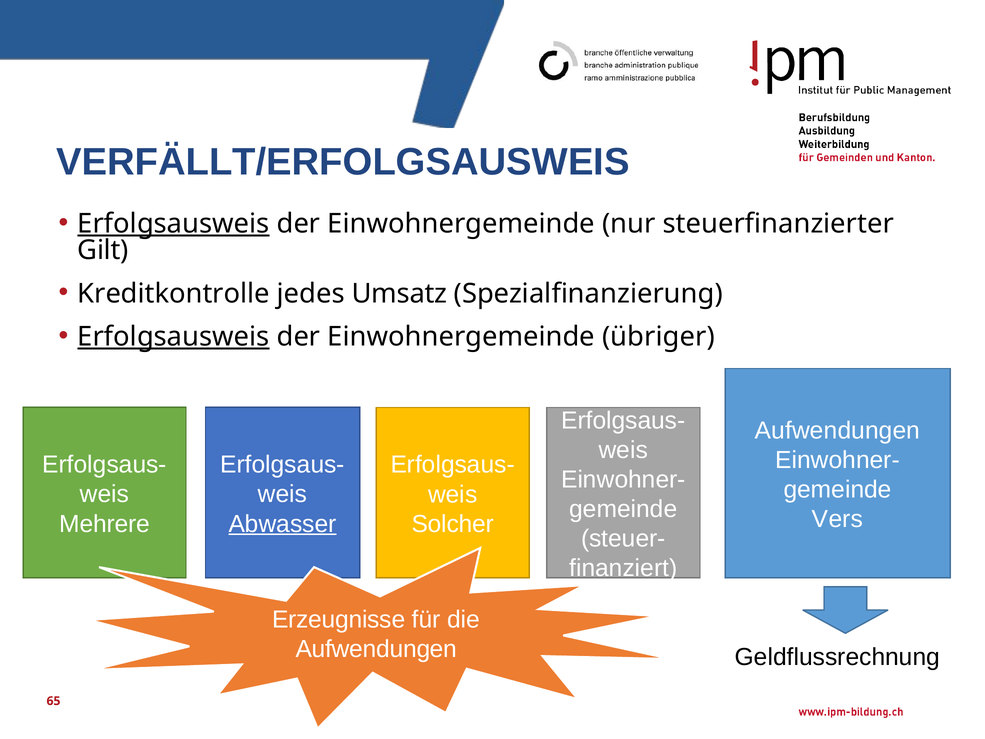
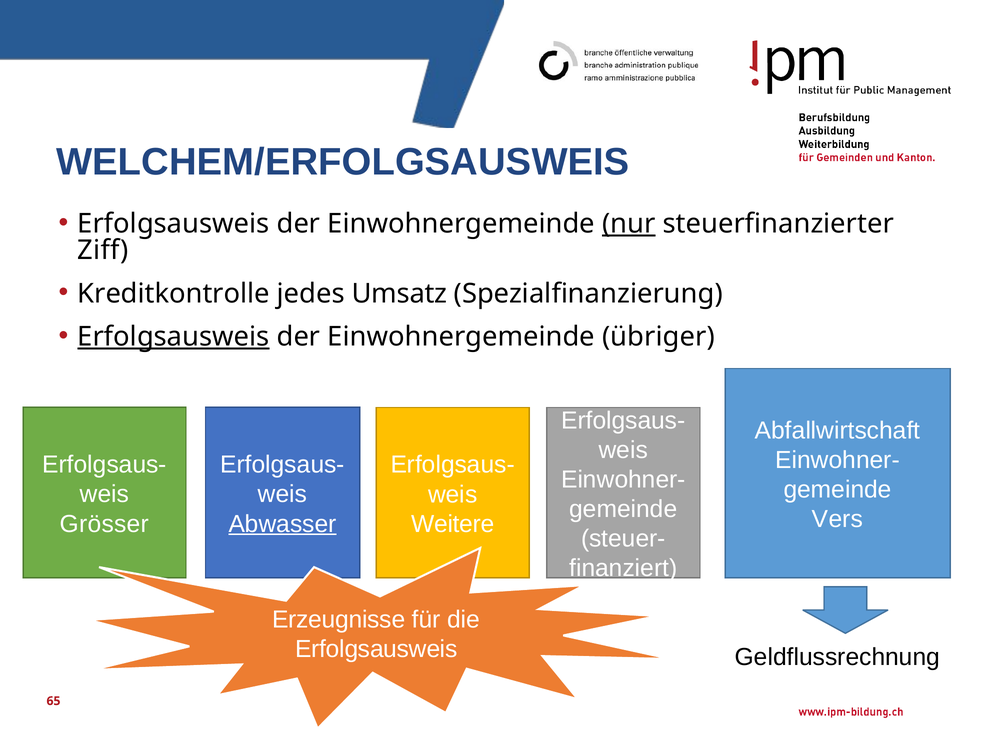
VERFÄLLT/ERFOLGSAUSWEIS: VERFÄLLT/ERFOLGSAUSWEIS -> WELCHEM/ERFOLGSAUSWEIS (343, 162)
Erfolgsausweis underline: present -> none (173, 224)
nur underline: none -> present (629, 224)
Gilt: Gilt -> Ziff (103, 250)
Aufwendungen: Aufwendungen -> Abfallwirtschaft (838, 430)
Mehrere: Mehrere -> Grösser (104, 524)
Solcher: Solcher -> Weitere (453, 524)
Aufwendungen: Aufwendungen -> Erfolgsausweis (376, 649)
